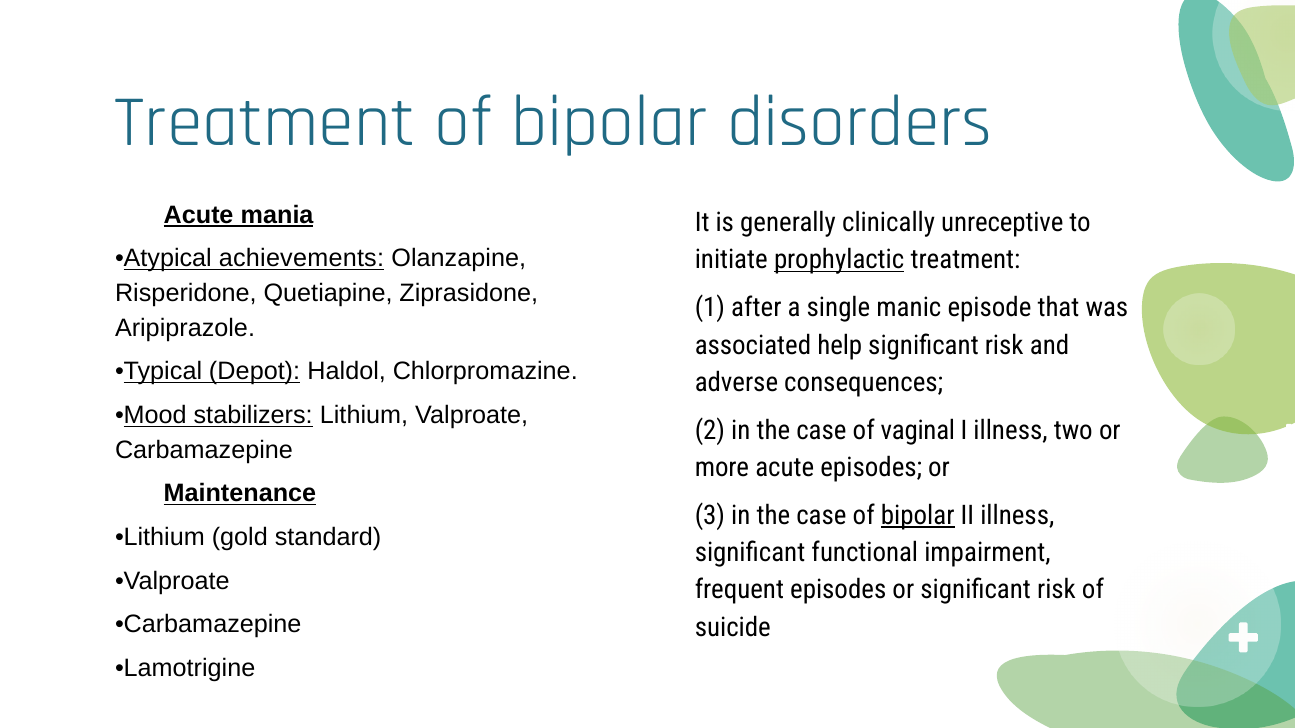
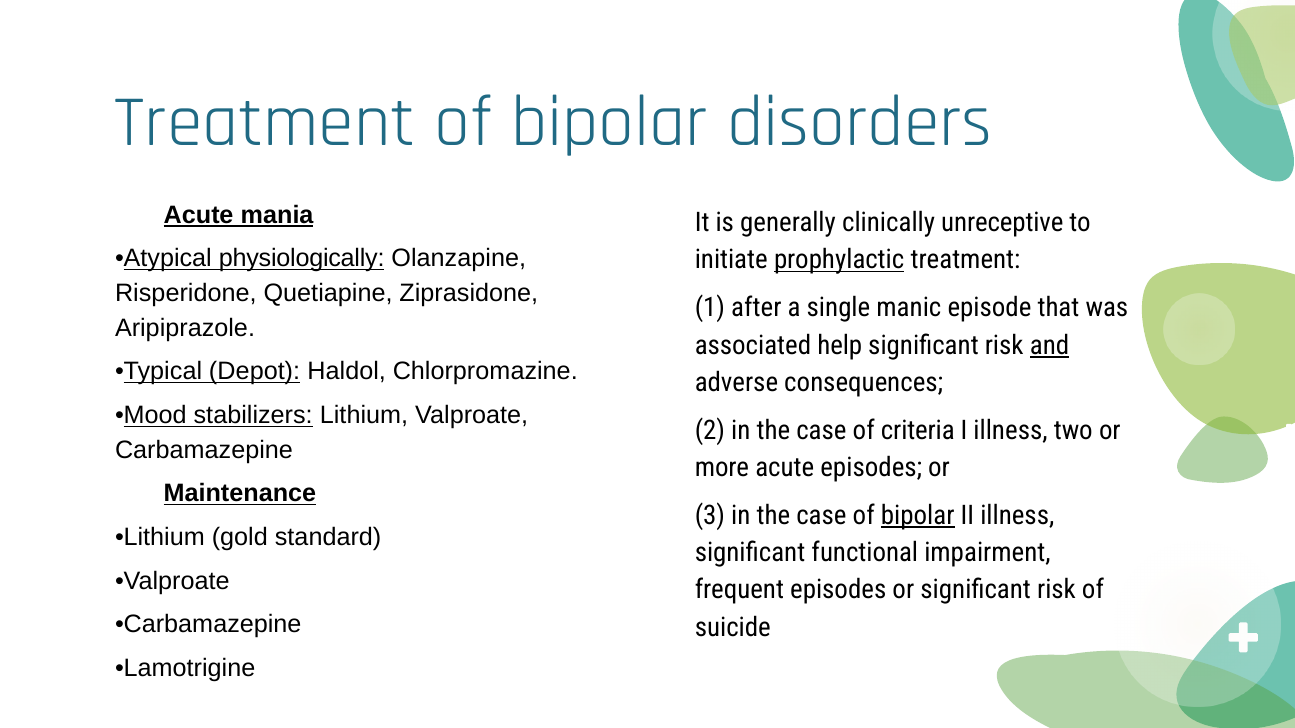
achievements: achievements -> physiologically (302, 259)
and underline: none -> present (1050, 345)
vaginal: vaginal -> criteria (918, 431)
